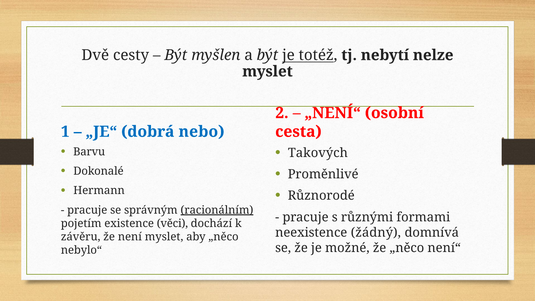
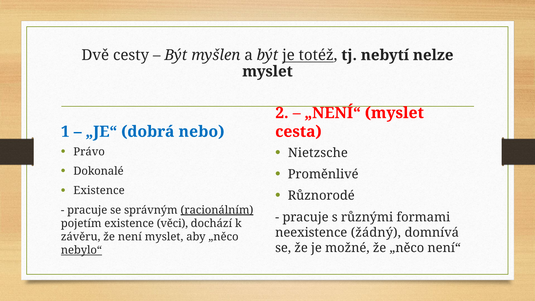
„NENÍ“ osobní: osobní -> myslet (394, 113)
Barvu: Barvu -> Právo (89, 152)
Takových: Takových -> Nietzsche (318, 153)
Hermann: Hermann -> Existence (99, 191)
nebylo“ underline: none -> present (81, 250)
